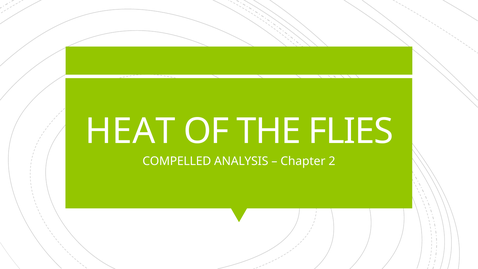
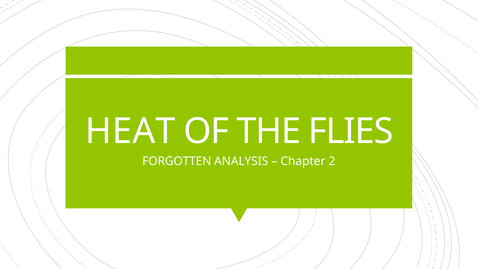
COMPELLED: COMPELLED -> FORGOTTEN (177, 161)
